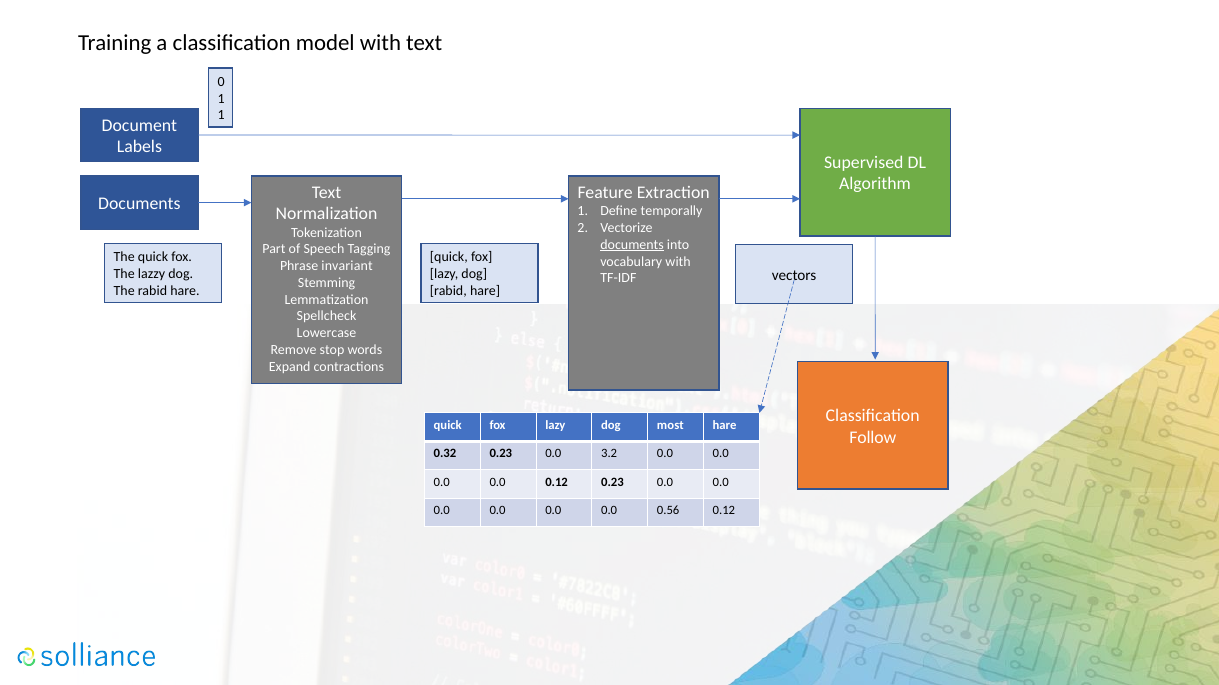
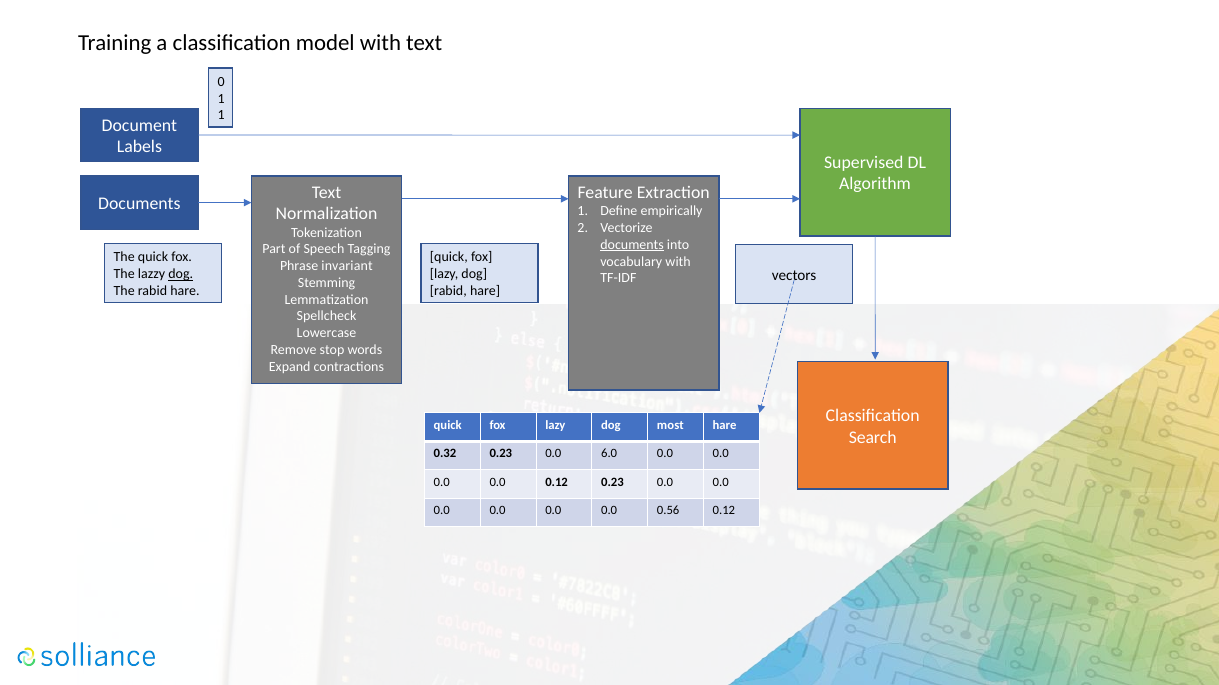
temporally: temporally -> empirically (672, 211)
dog underline: none -> present (181, 274)
Follow: Follow -> Search (873, 438)
3.2: 3.2 -> 6.0 (609, 454)
